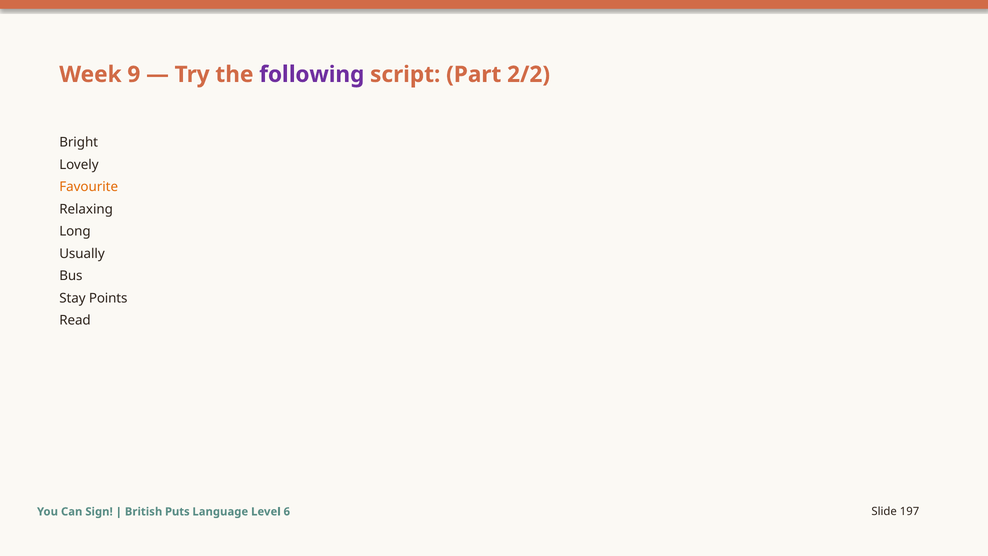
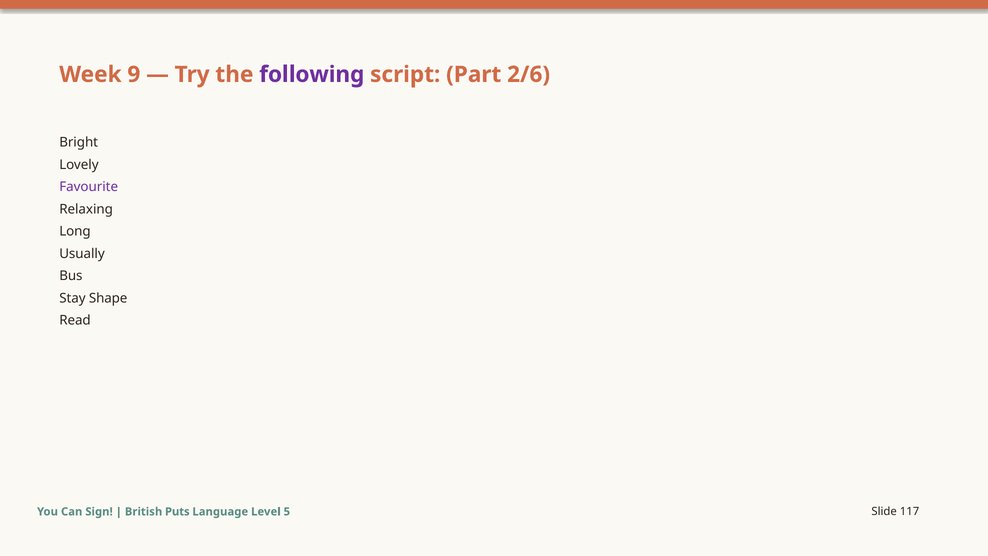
2/2: 2/2 -> 2/6 (529, 74)
Favourite colour: orange -> purple (89, 187)
Points: Points -> Shape (108, 298)
6: 6 -> 5 (287, 511)
197: 197 -> 117 (910, 511)
